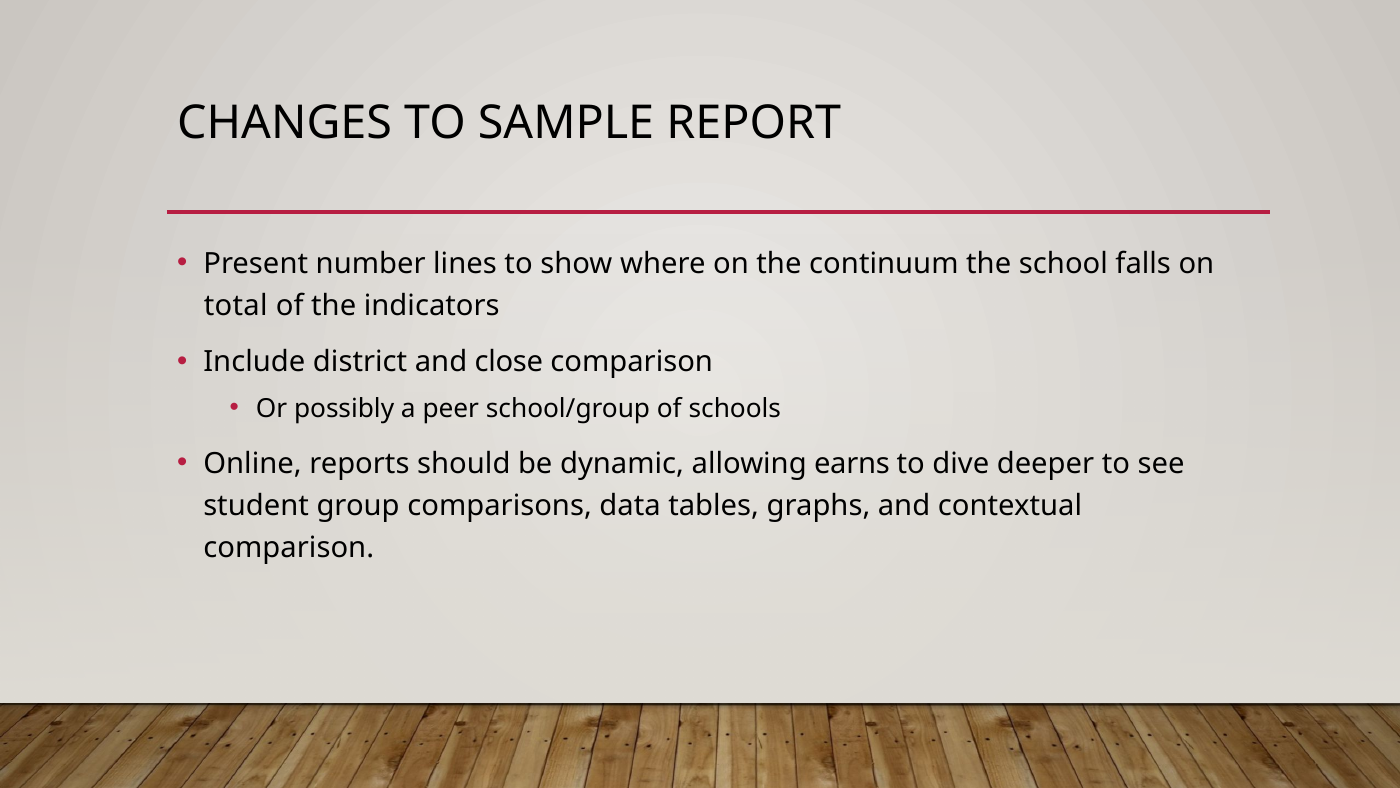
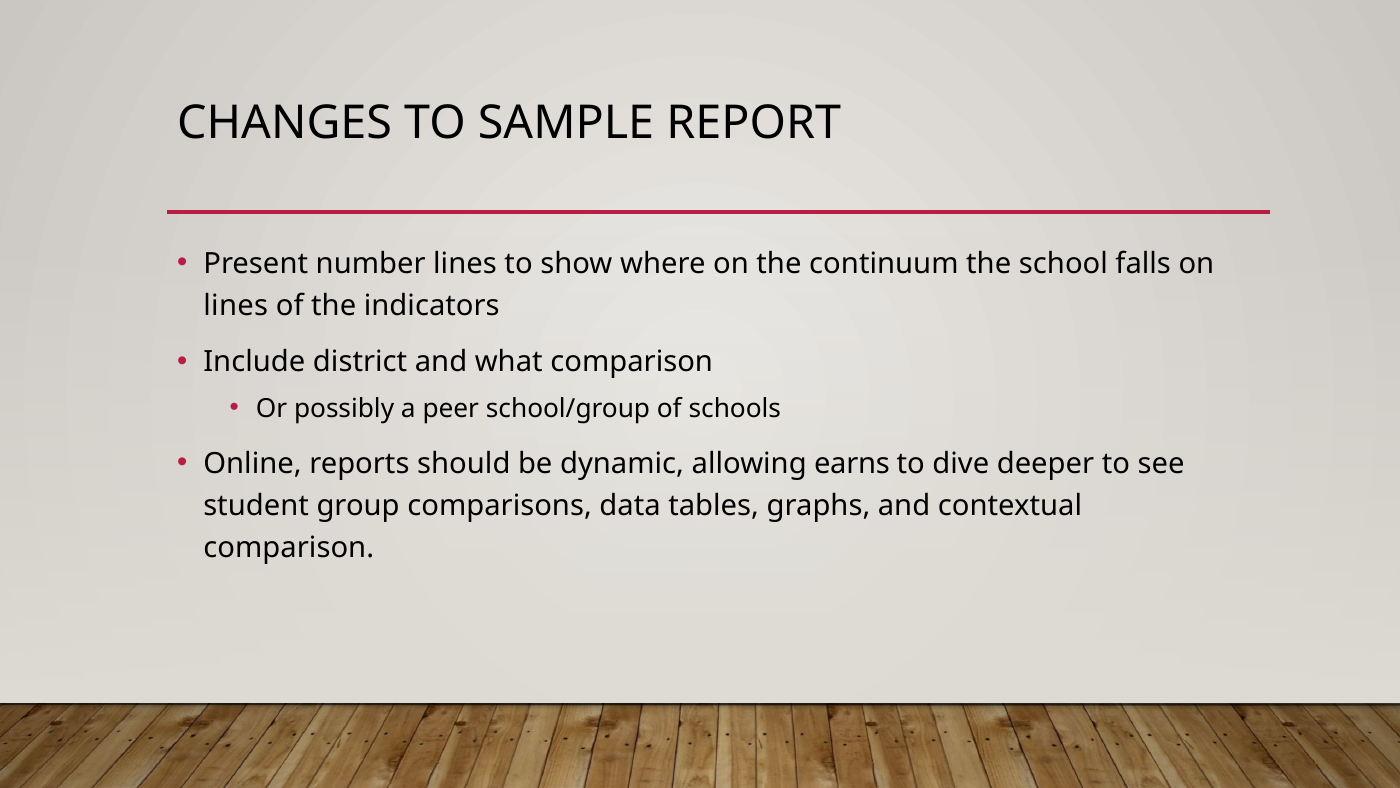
total: total -> lines (236, 305)
close: close -> what (509, 362)
